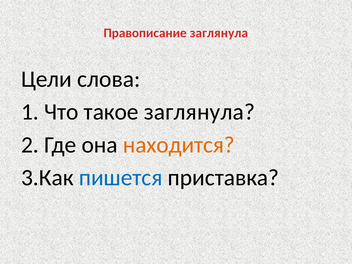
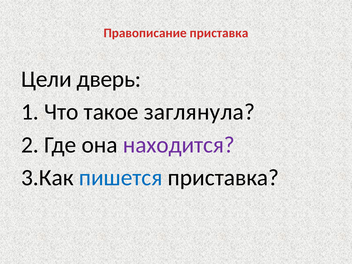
Правописание заглянула: заглянула -> приставка (219, 33)
слова: слова -> дверь (109, 79)
находится colour: orange -> purple (179, 145)
